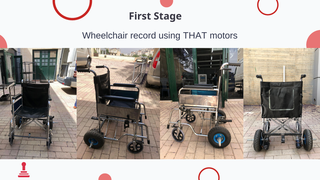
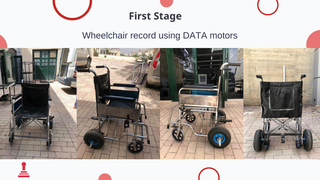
THAT: THAT -> DATA (195, 36)
